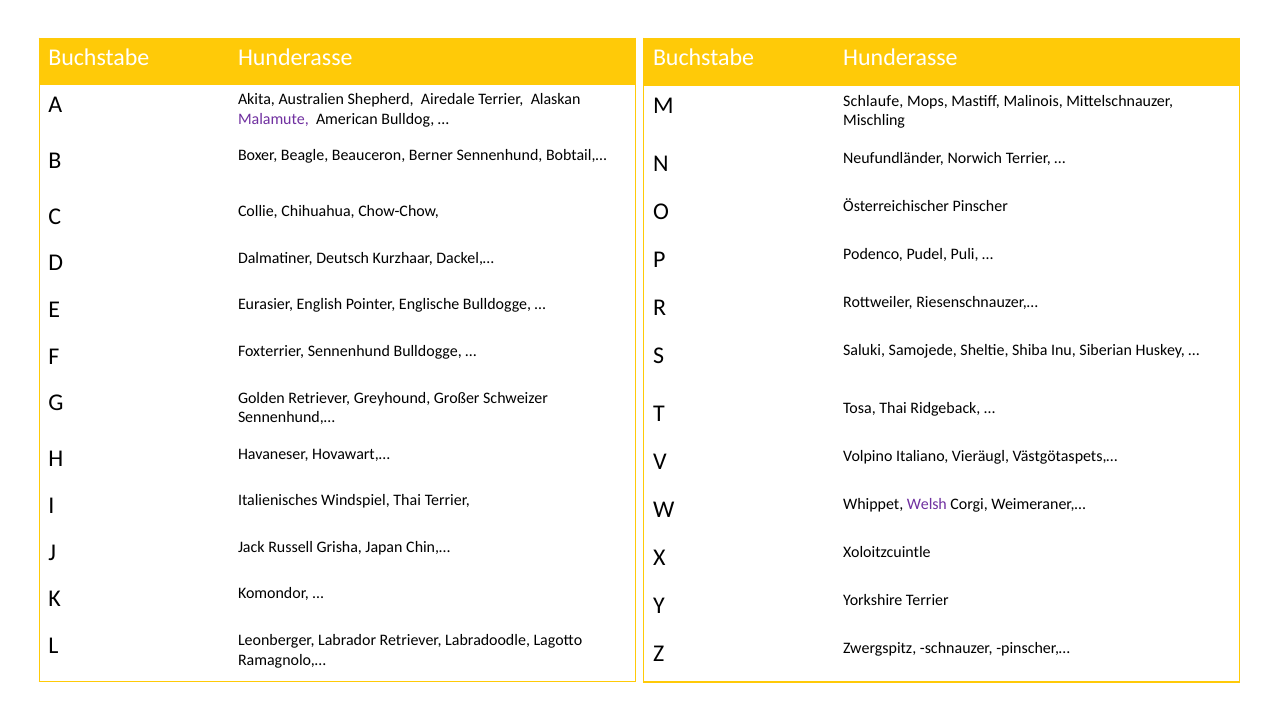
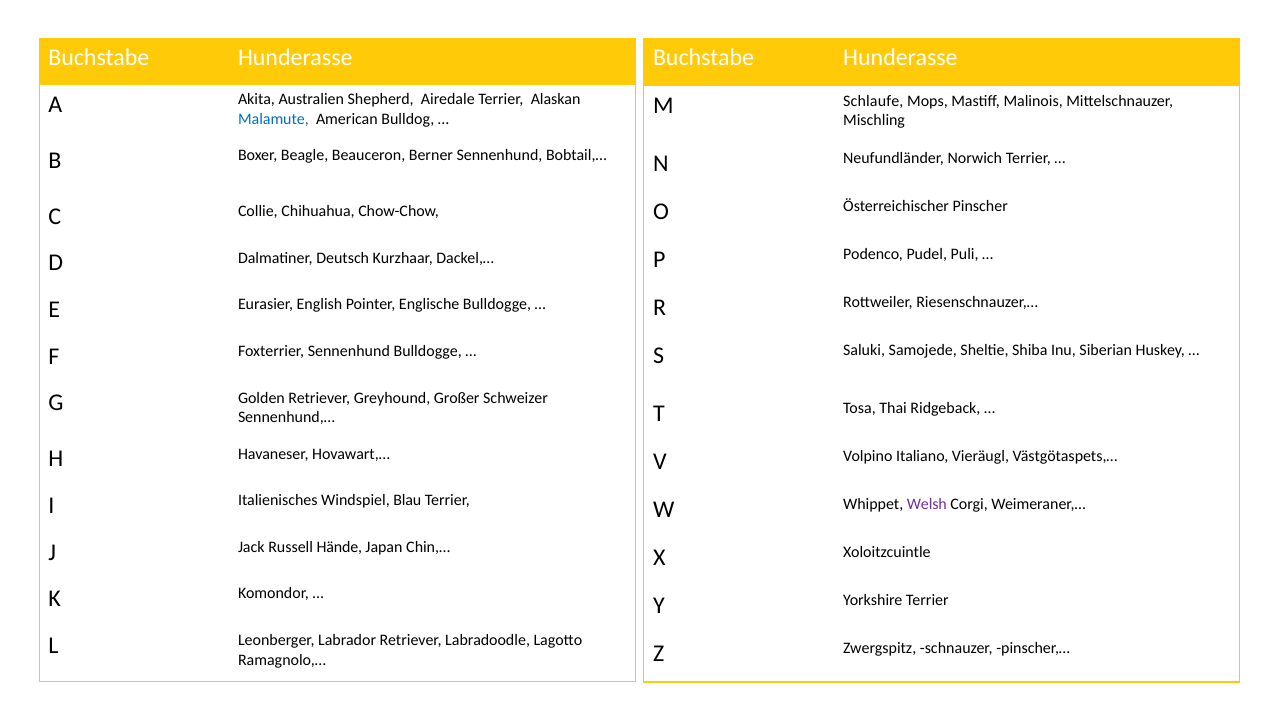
Malamute colour: purple -> blue (273, 119)
Windspiel Thai: Thai -> Blau (407, 500)
Grisha: Grisha -> Hände (339, 547)
